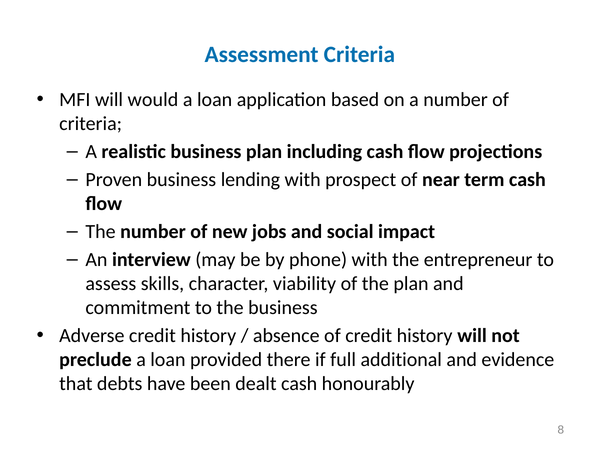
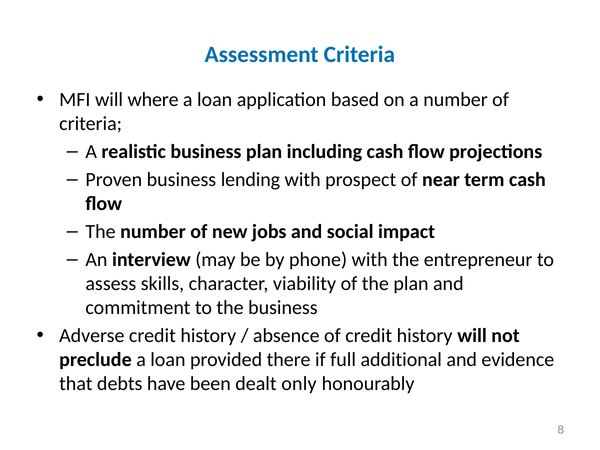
would: would -> where (153, 100)
dealt cash: cash -> only (299, 384)
